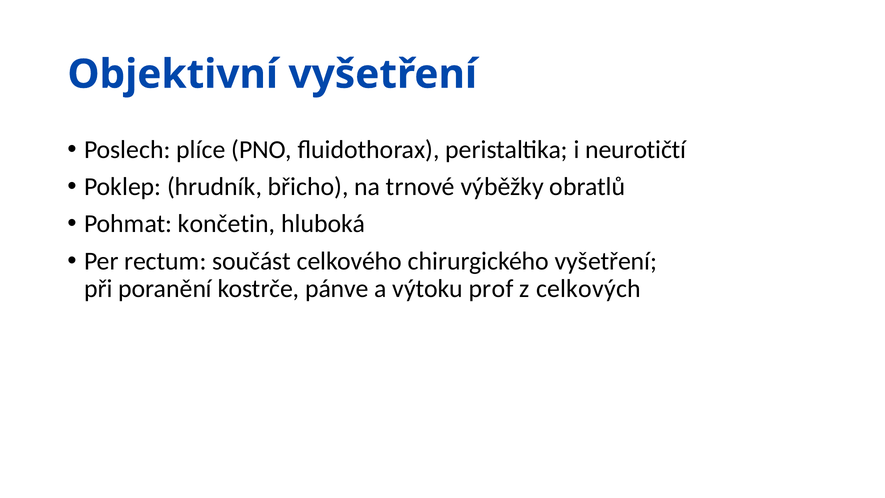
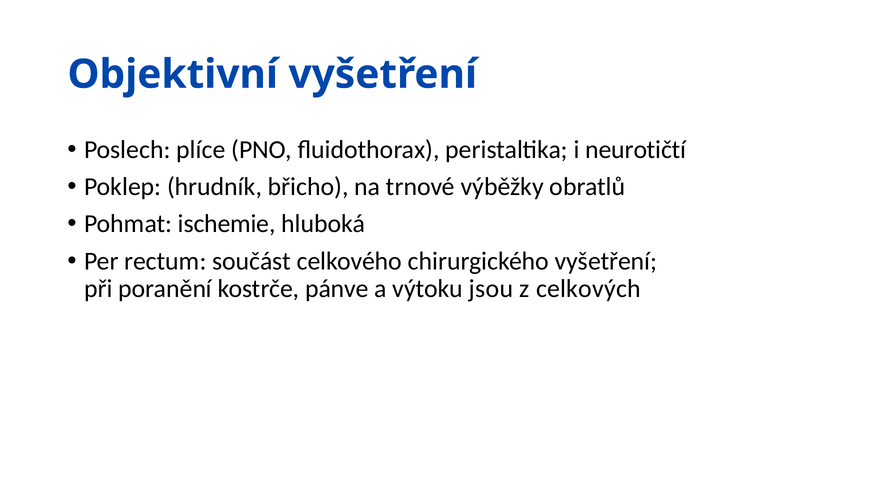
končetin: končetin -> ischemie (227, 224)
prof: prof -> jsou (491, 289)
